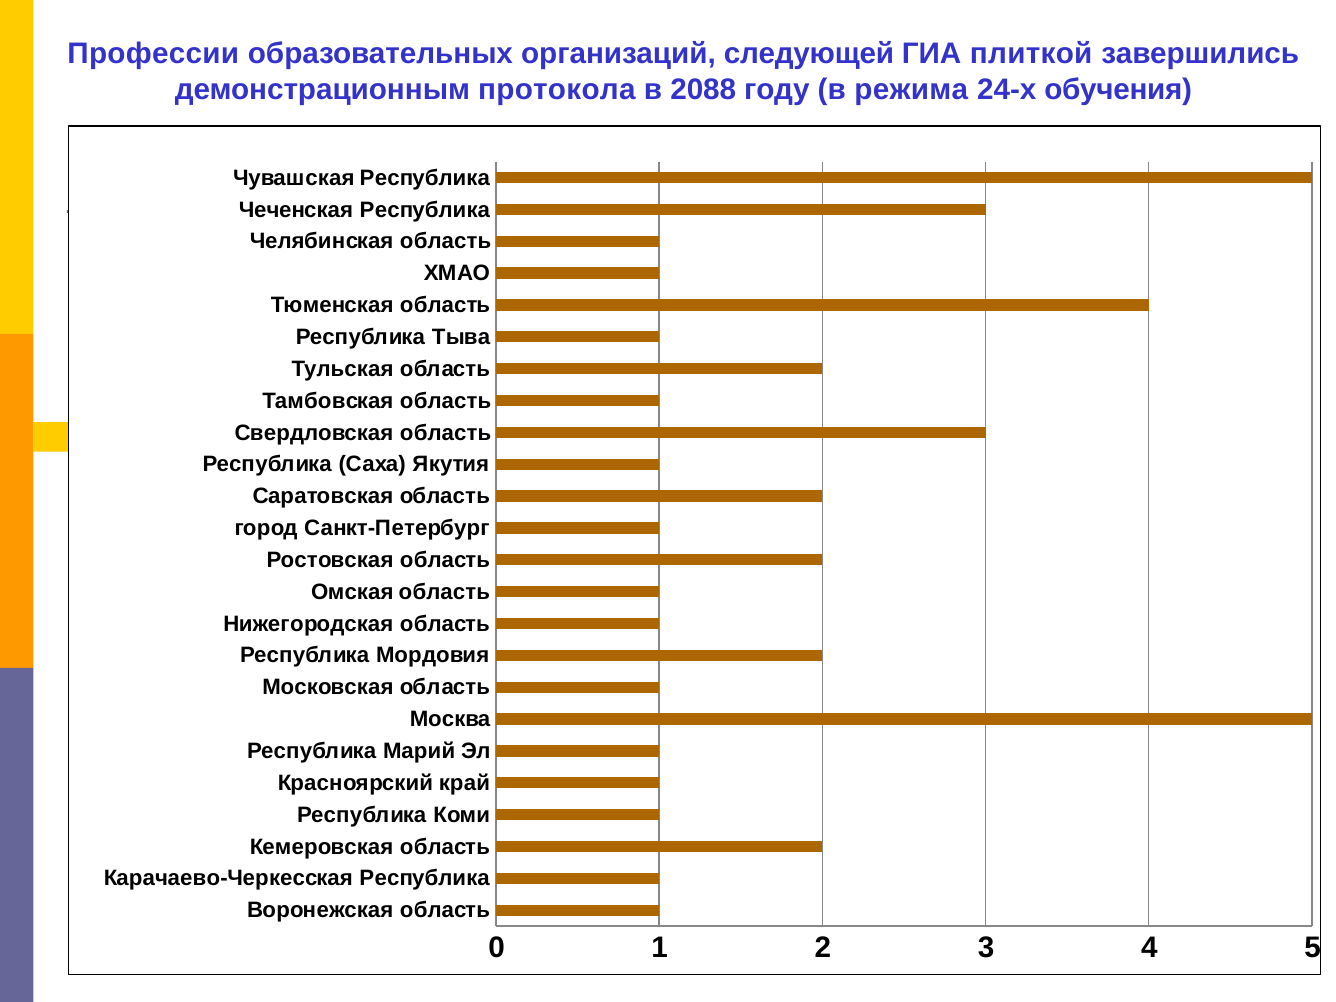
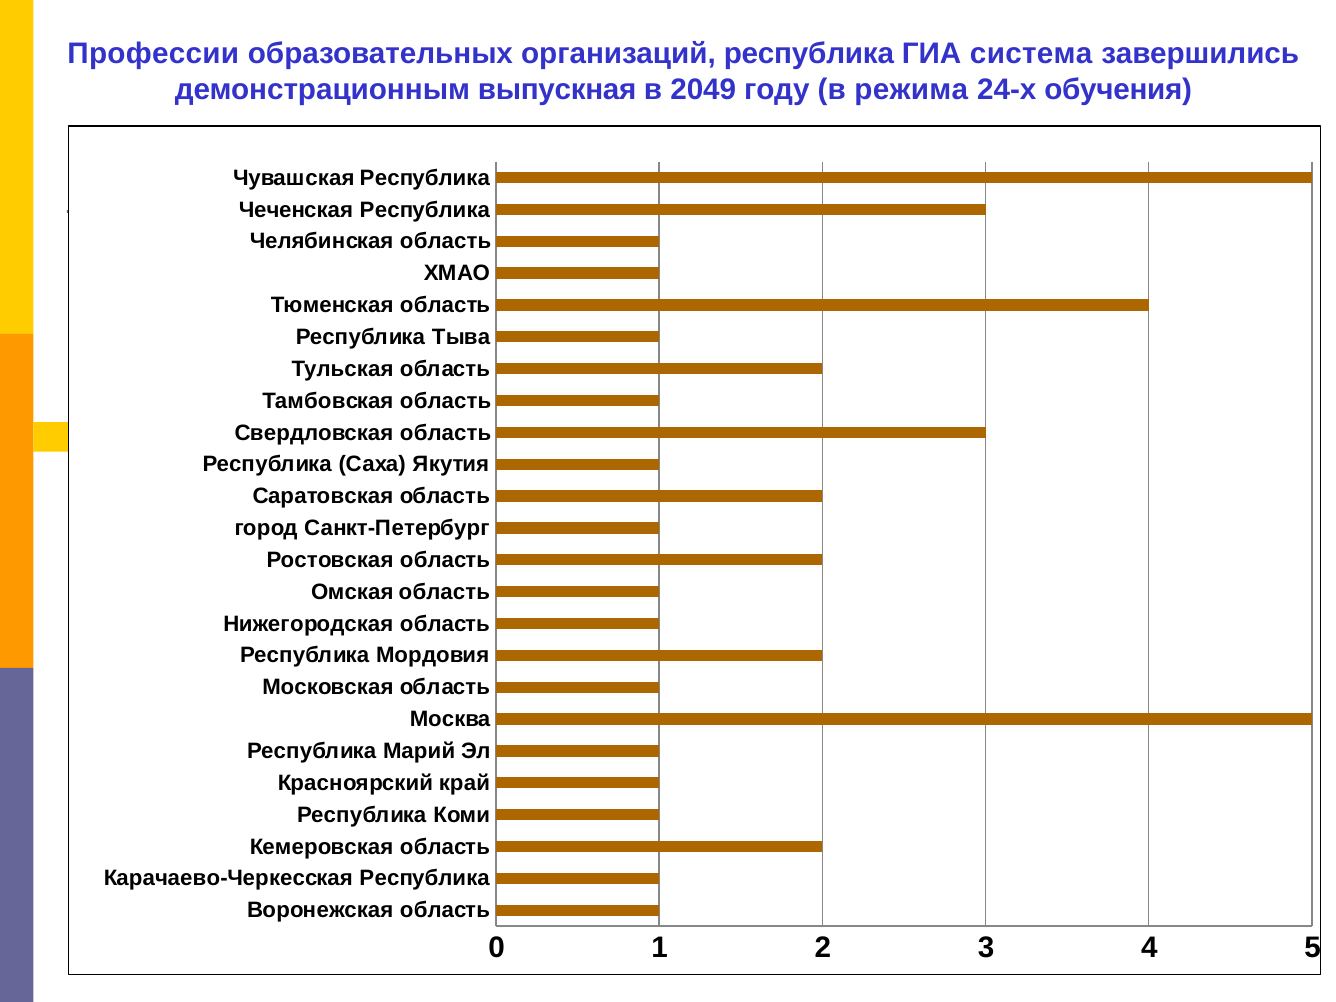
организаций следующей: следующей -> республика (809, 54)
плиткой: плиткой -> система (1031, 54)
протокола: протокола -> выпускная (557, 90)
2088: 2088 -> 2049 (703, 90)
